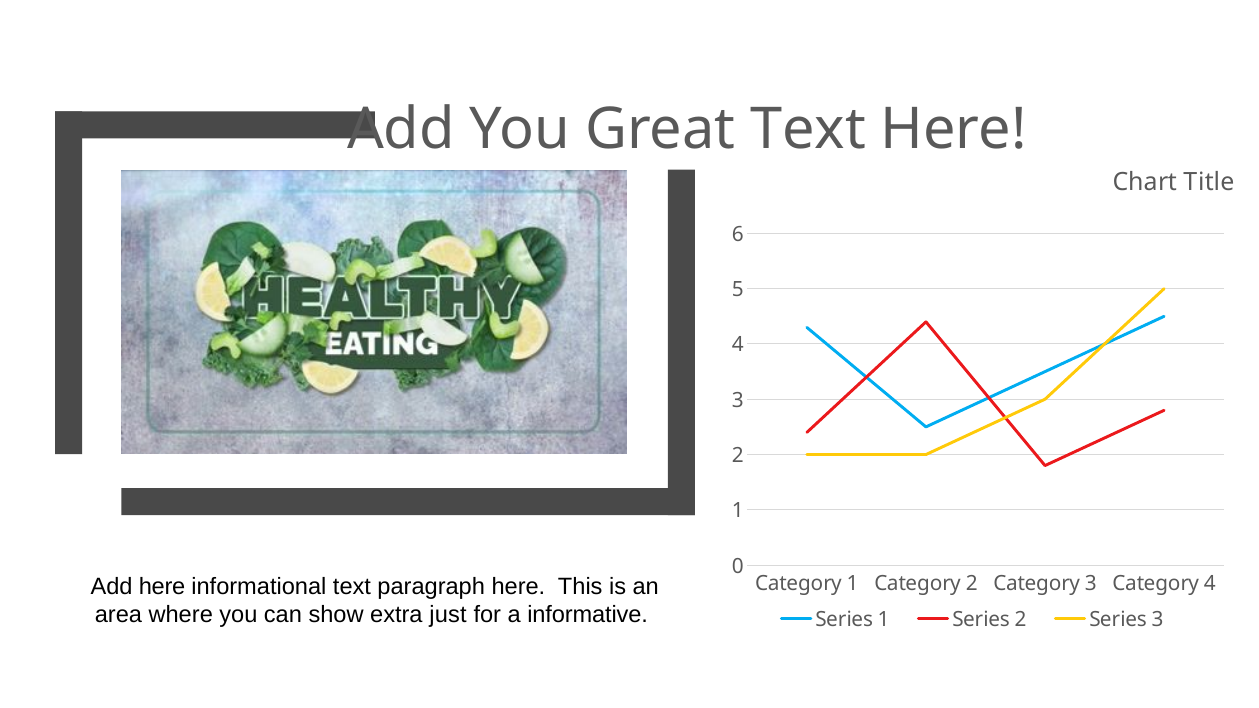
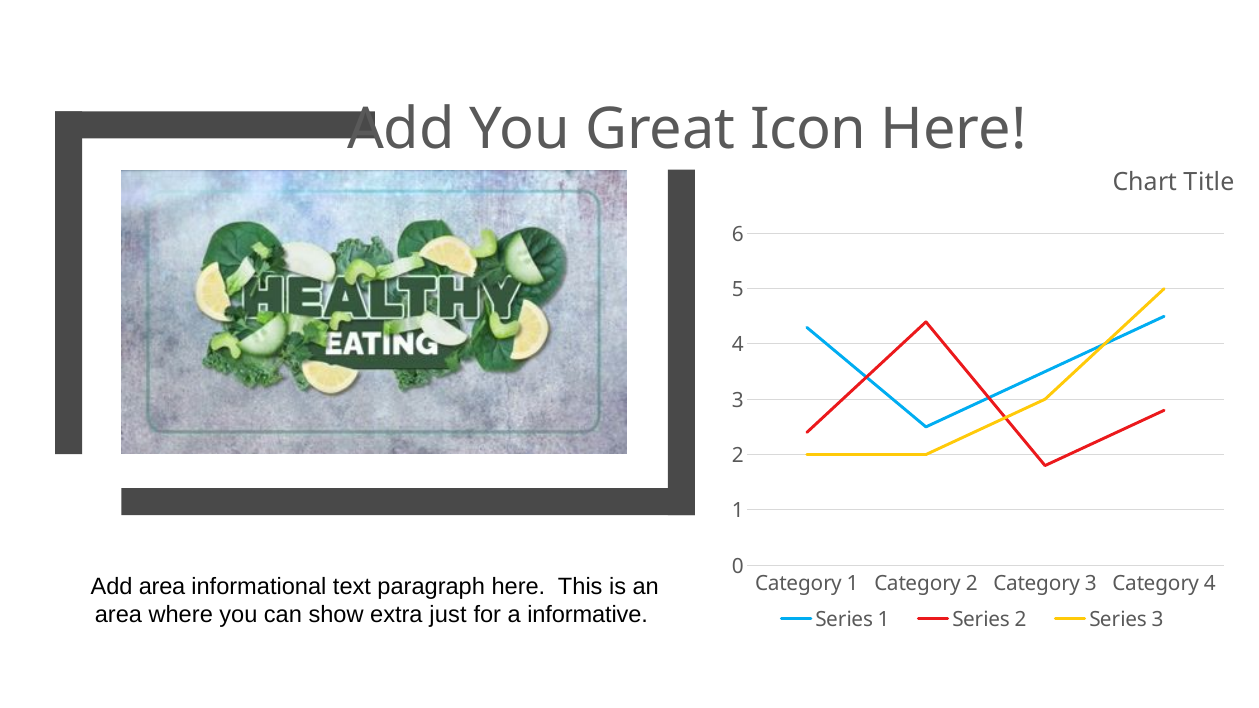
Great Text: Text -> Icon (808, 130)
Add here: here -> area (162, 587)
